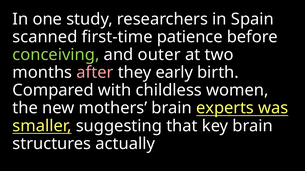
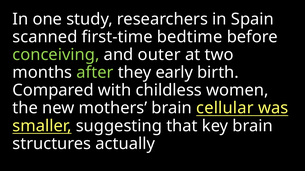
patience: patience -> bedtime (190, 37)
after colour: pink -> light green (95, 73)
experts: experts -> cellular (225, 108)
